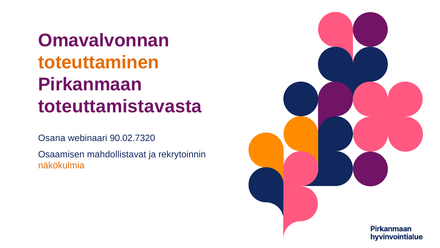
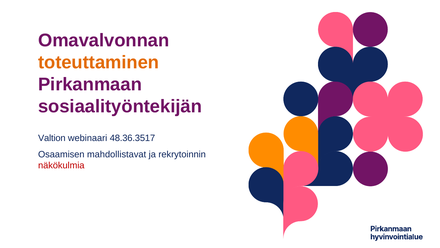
toteuttamistavasta: toteuttamistavasta -> sosiaalityöntekijän (120, 106)
Osana: Osana -> Valtion (52, 138)
90.02.7320: 90.02.7320 -> 48.36.3517 (132, 138)
näkökulmia colour: orange -> red (61, 165)
